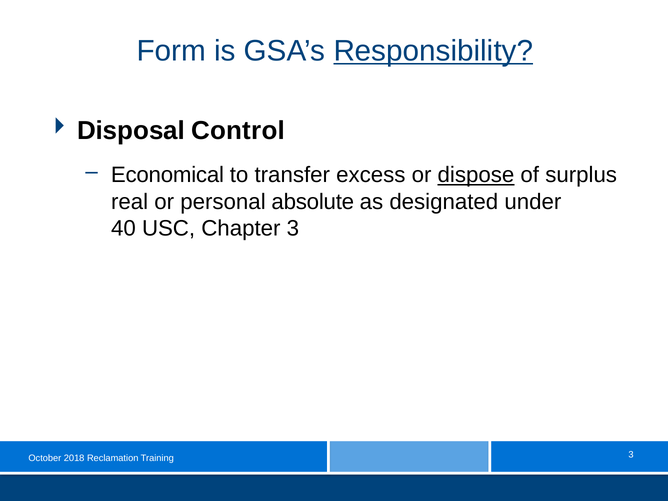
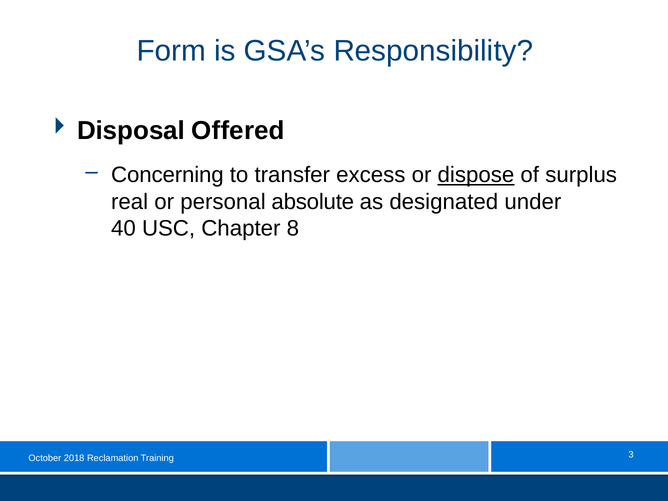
Responsibility underline: present -> none (433, 51)
Control: Control -> Offered (238, 131)
Economical: Economical -> Concerning (167, 175)
Chapter 3: 3 -> 8 (293, 229)
